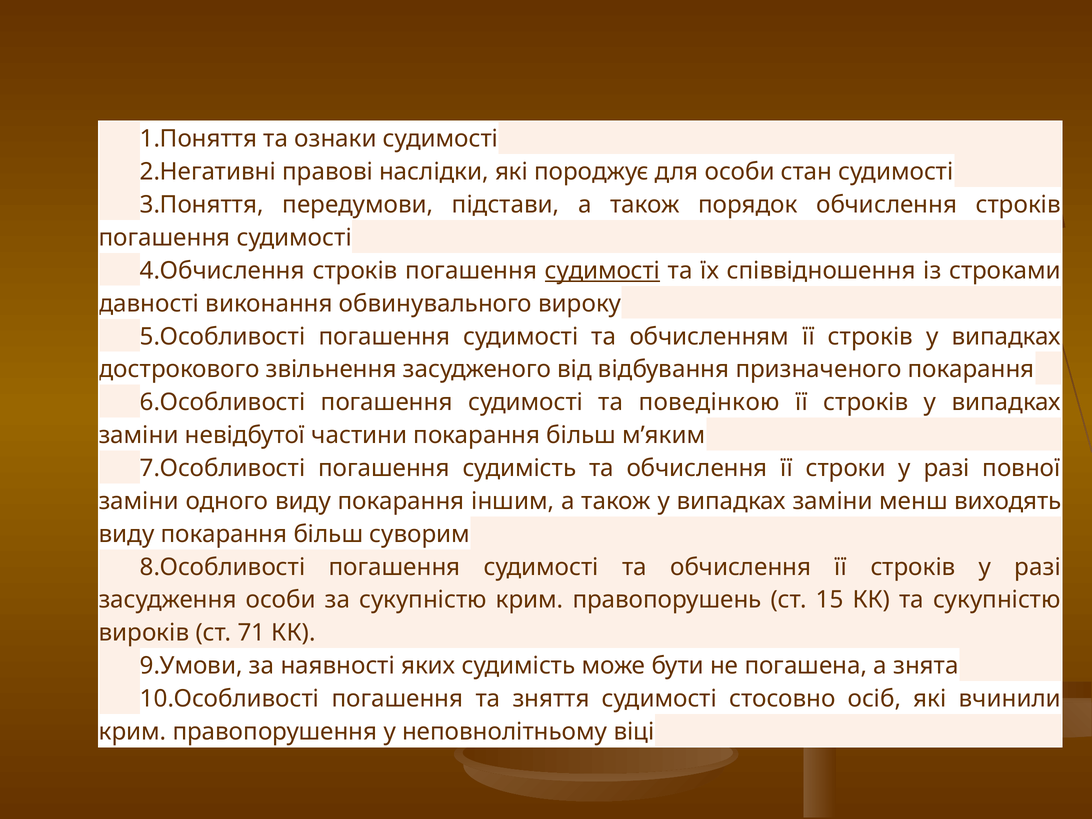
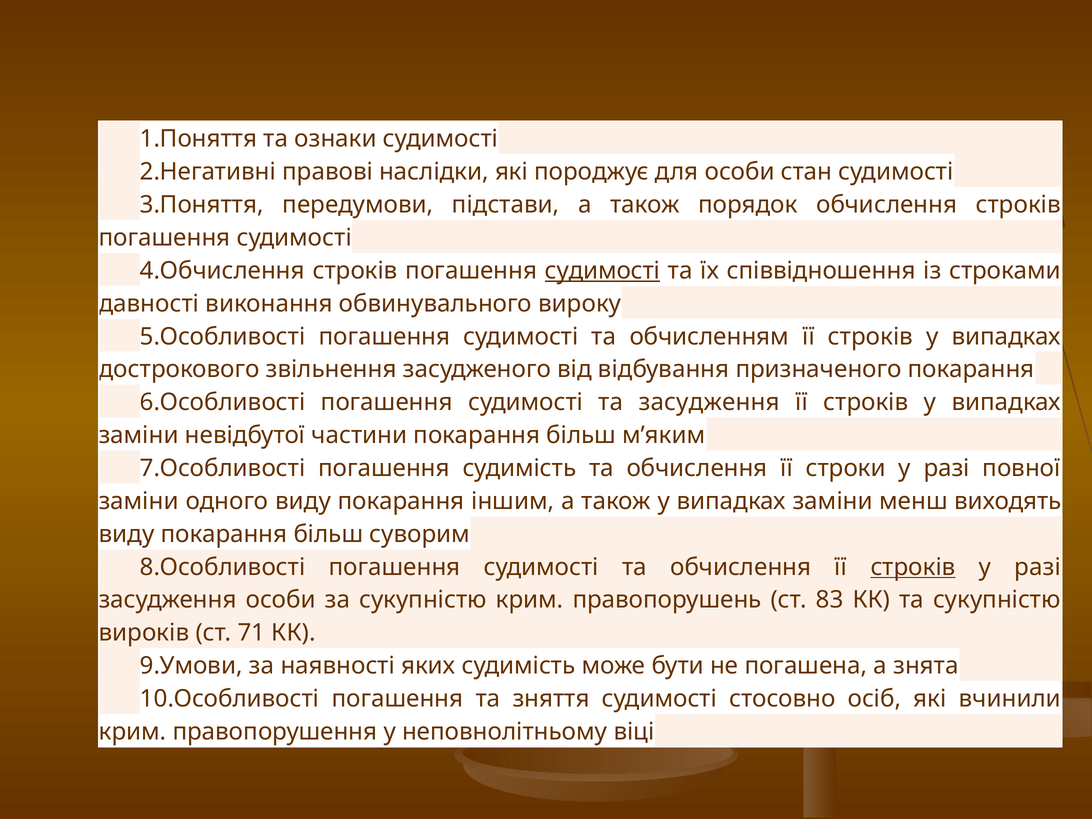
поведінкою: поведінкою -> засудження (709, 402)
строків underline: none -> present (913, 567)
15: 15 -> 83 (830, 600)
